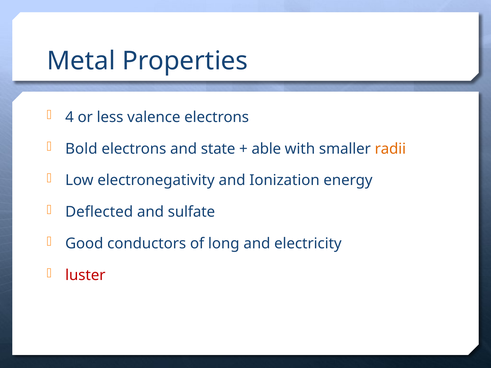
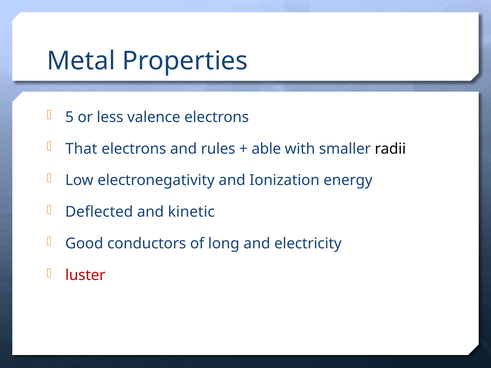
4: 4 -> 5 (69, 117)
Bold: Bold -> That (81, 149)
state: state -> rules (218, 149)
radii colour: orange -> black (390, 149)
sulfate: sulfate -> kinetic (191, 212)
